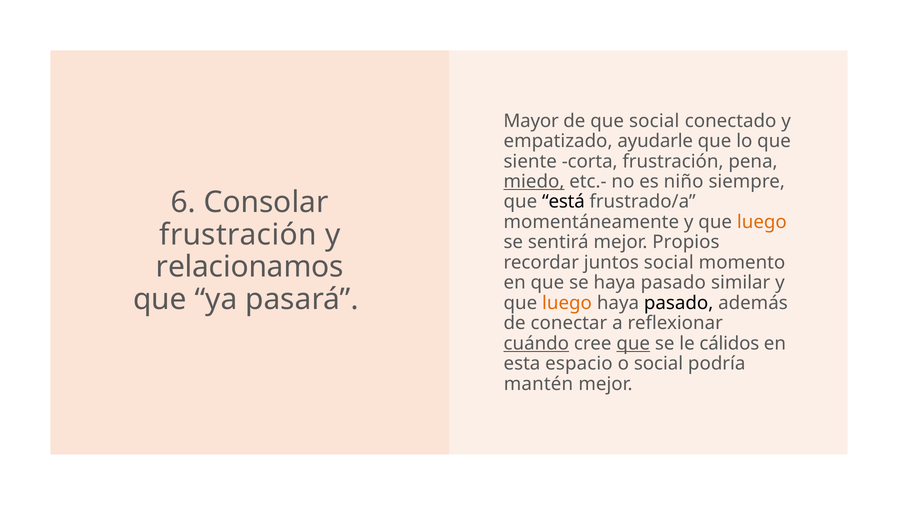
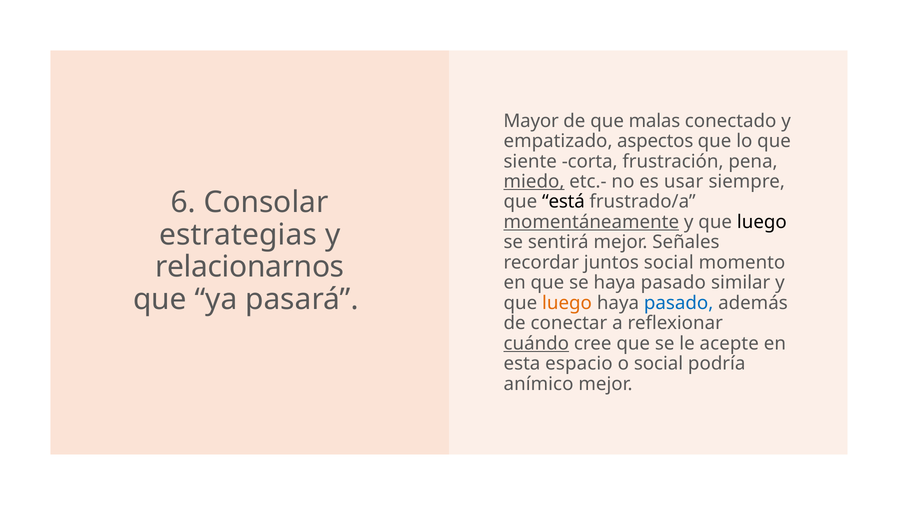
que social: social -> malas (654, 121)
ayudarle: ayudarle -> aspectos (655, 141)
niño: niño -> usar (684, 182)
momentáneamente underline: none -> present (591, 222)
luego colour: orange -> black (762, 222)
frustración: frustración -> estrategias (238, 235)
Propios: Propios -> Señales (686, 242)
relacionamos: relacionamos -> relacionarnos (250, 267)
pasado colour: black -> blue (679, 303)
que underline: present -> none (633, 343)
cálidos: cálidos -> acepte (729, 343)
mantén: mantén -> anímico (539, 384)
